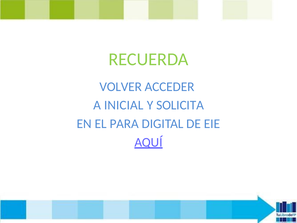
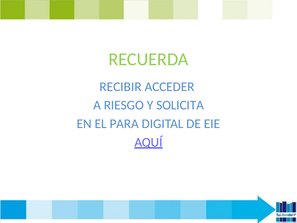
VOLVER: VOLVER -> RECIBIR (121, 87)
INICIAL: INICIAL -> RIESGO (124, 105)
